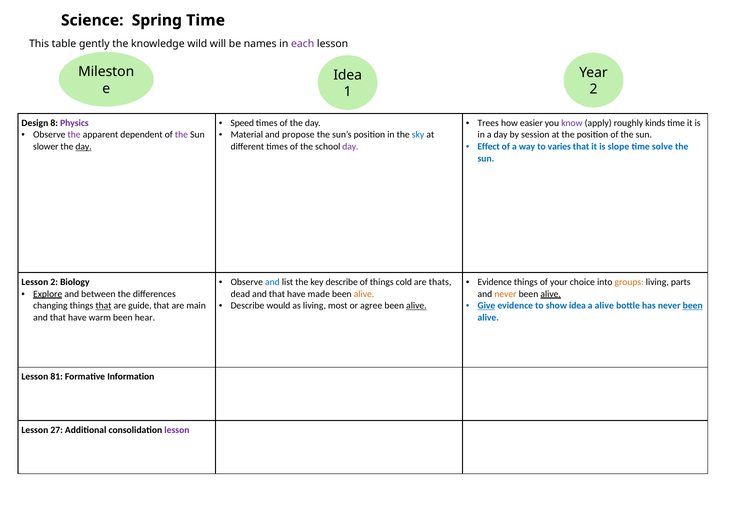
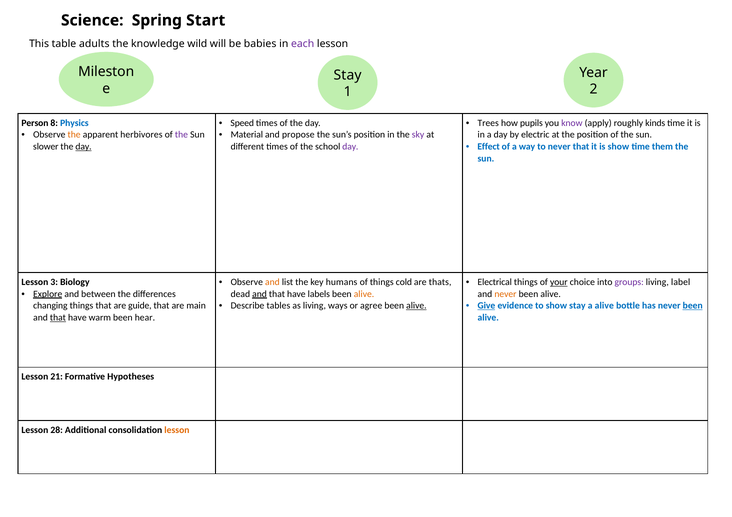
Spring Time: Time -> Start (206, 20)
gently: gently -> adults (94, 44)
names: names -> babies (260, 44)
Idea: Idea -> Stay (348, 75)
easier: easier -> pupils (531, 123)
Design: Design -> Person (35, 123)
Physics colour: purple -> blue (74, 123)
the colour: purple -> orange (74, 135)
dependent: dependent -> herbivores (141, 135)
sky colour: blue -> purple (418, 135)
session: session -> electric (535, 135)
to varies: varies -> never (559, 147)
is slope: slope -> show (618, 147)
solve: solve -> them (662, 147)
and colour: blue -> orange (272, 282)
key describe: describe -> humans (342, 282)
Evidence: Evidence -> Electrical (495, 282)
your underline: none -> present (559, 282)
groups colour: orange -> purple (629, 282)
parts: parts -> label (681, 282)
Lesson 2: 2 -> 3 (54, 282)
and underline: none -> present (260, 294)
made: made -> labels (319, 294)
alive underline: present -> none (551, 294)
would: would -> tables (278, 306)
most: most -> ways (338, 306)
show idea: idea -> stay (577, 306)
that underline: present -> none (104, 306)
that underline: none -> present (58, 318)
81: 81 -> 21 (57, 377)
Information: Information -> Hypotheses (131, 377)
27: 27 -> 28 (57, 430)
lesson colour: purple -> orange (177, 430)
